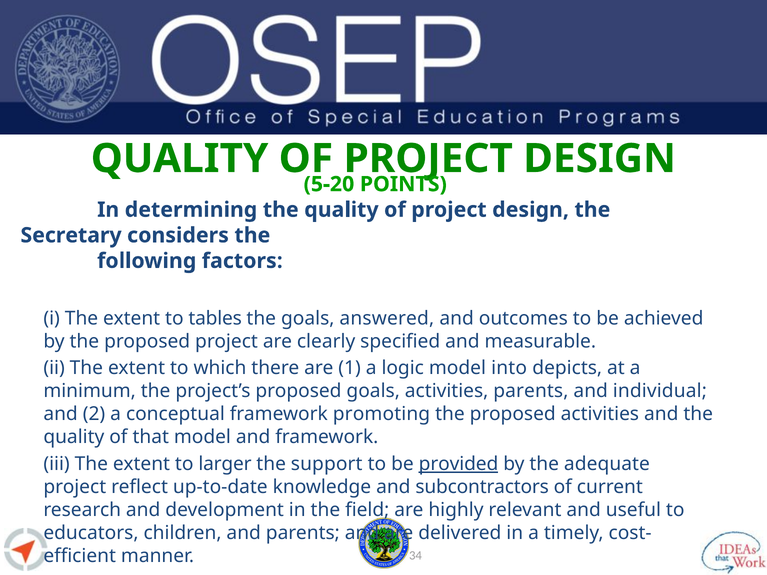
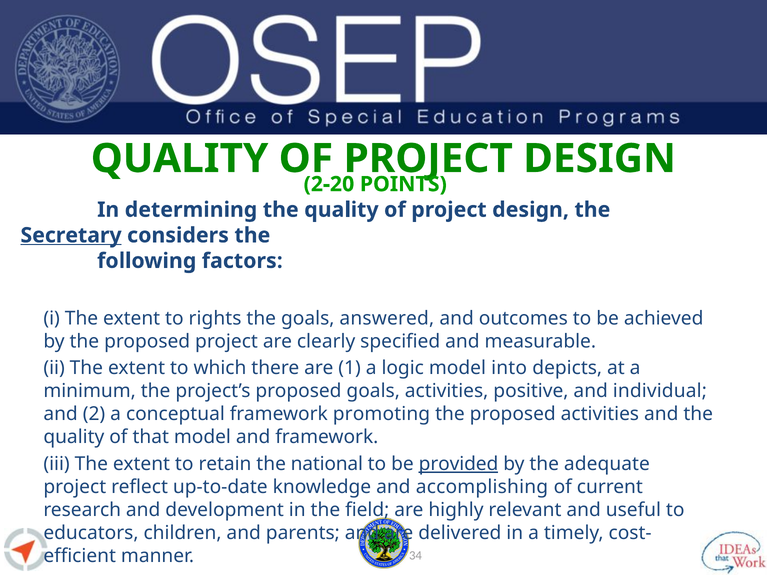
5-20: 5-20 -> 2-20 (329, 184)
Secretary underline: none -> present (71, 235)
tables: tables -> rights (215, 318)
activities parents: parents -> positive (531, 391)
larger: larger -> retain (225, 464)
support: support -> national (327, 464)
subcontractors: subcontractors -> accomplishing (482, 487)
